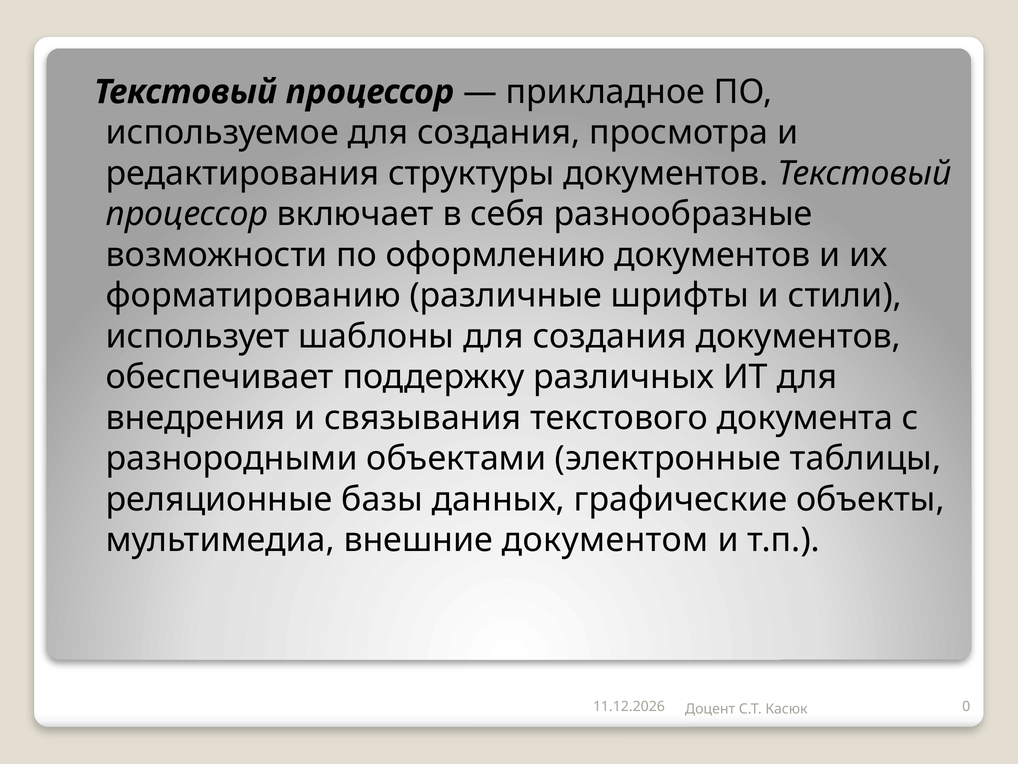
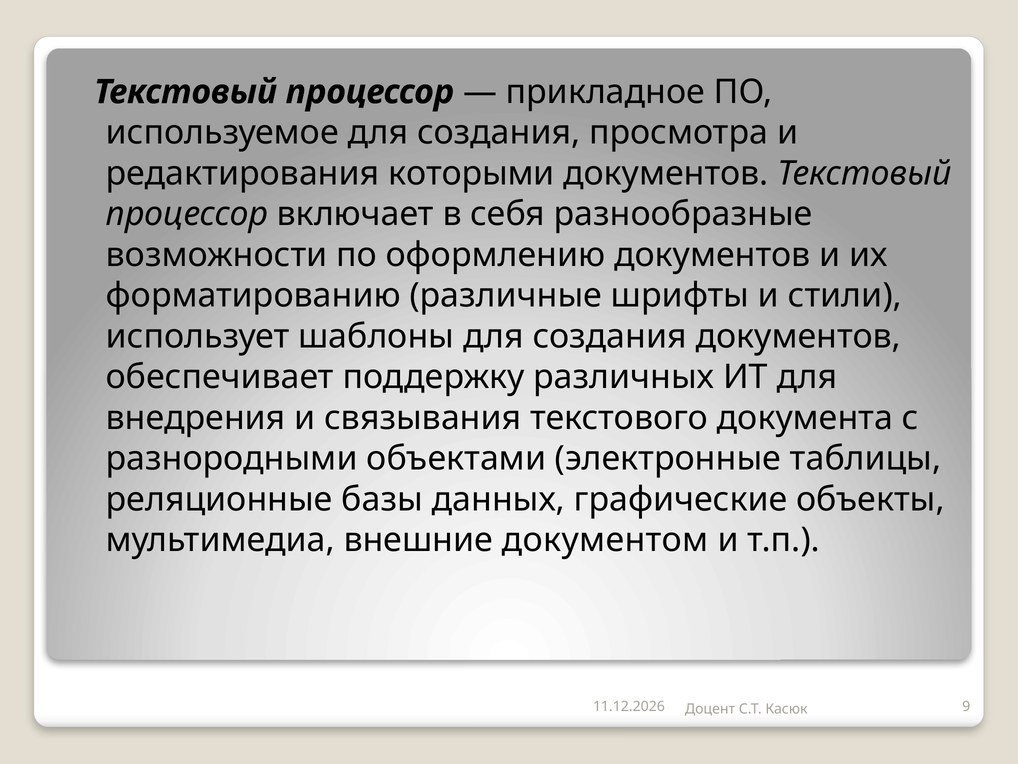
структуры: структуры -> которыми (471, 173)
0: 0 -> 9 (966, 706)
